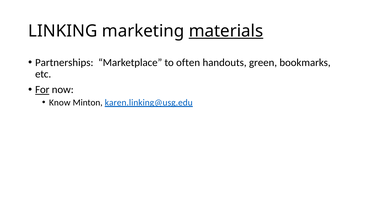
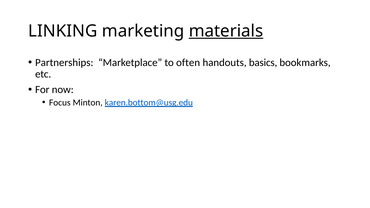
green: green -> basics (263, 63)
For underline: present -> none (42, 90)
Know: Know -> Focus (60, 103)
karen.linking@usg.edu: karen.linking@usg.edu -> karen.bottom@usg.edu (149, 103)
